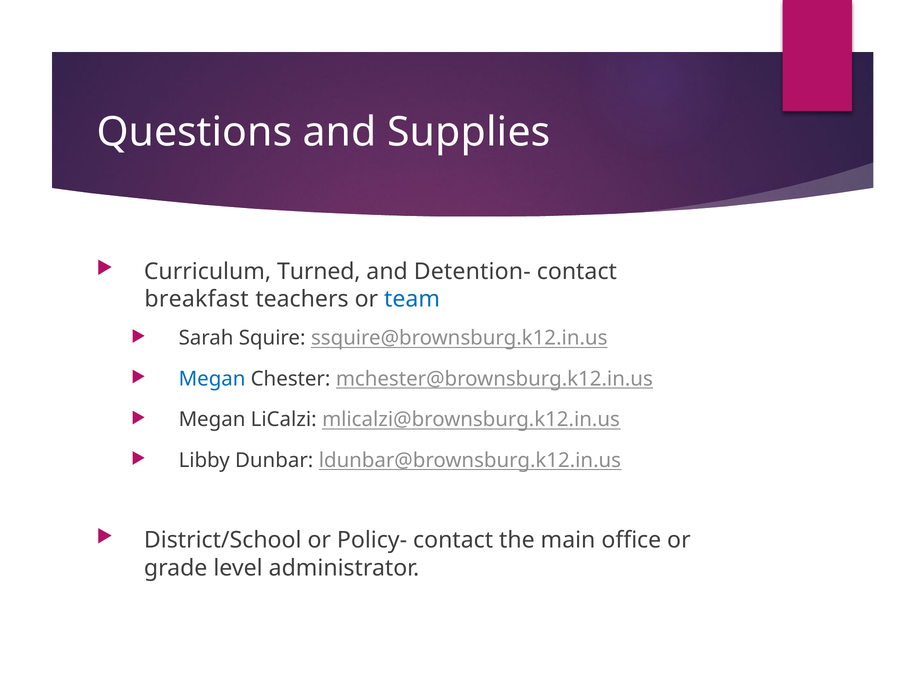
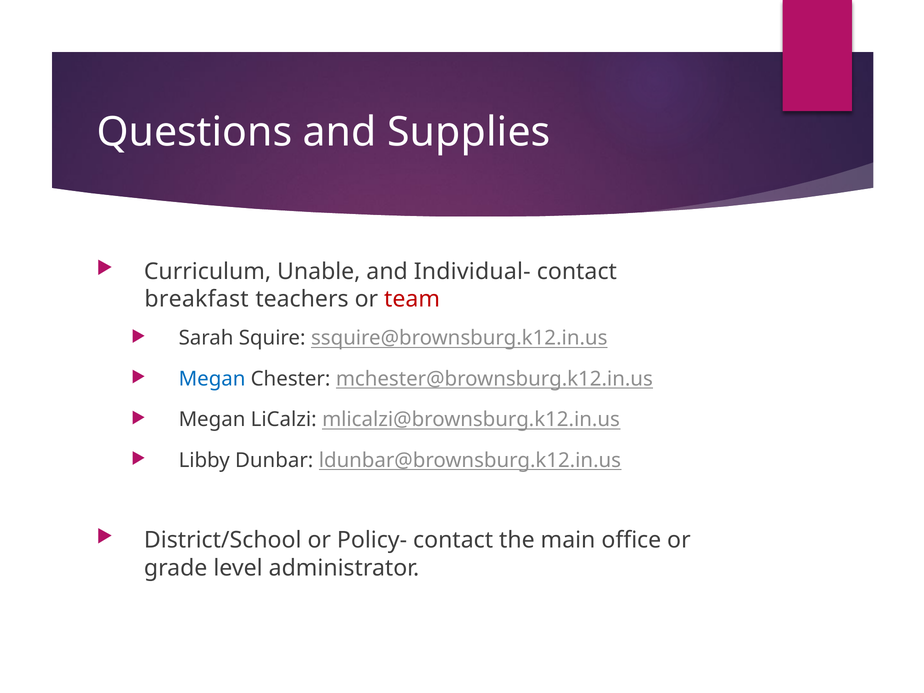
Turned: Turned -> Unable (319, 272)
Detention-: Detention- -> Individual- (472, 272)
team colour: blue -> red (412, 299)
